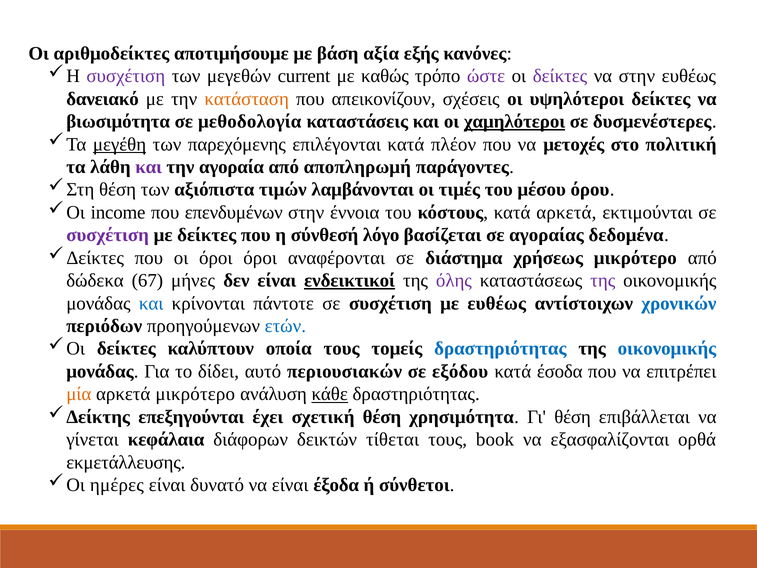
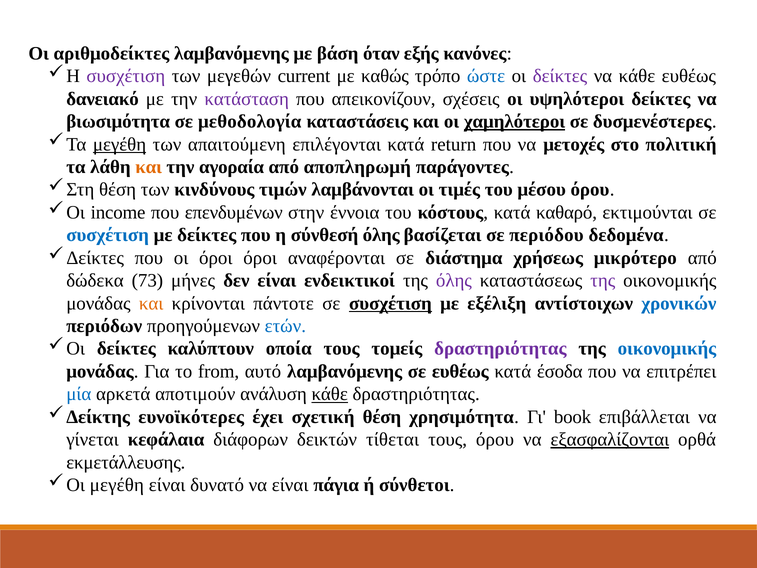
αριθμοδείκτες αποτιμήσουμε: αποτιμήσουμε -> λαμβανόμενης (231, 53)
αξία: αξία -> όταν (381, 53)
ώστε colour: purple -> blue (486, 76)
να στην: στην -> κάθε (637, 76)
κατάσταση colour: orange -> purple (247, 99)
παρεχόμενης: παρεχόμενης -> απαιτούμενη (237, 144)
πλέον: πλέον -> return (454, 144)
και colour: purple -> orange (149, 167)
αξιόπιστα: αξιόπιστα -> κινδύνους (214, 190)
κατά αρκετά: αρκετά -> καθαρό (567, 212)
συσχέτιση colour: purple -> blue (108, 235)
σύνθεσή λόγο: λόγο -> όλης (381, 235)
αγοραίας: αγοραίας -> περιόδου (546, 235)
67: 67 -> 73 (147, 280)
ενδεικτικοί underline: present -> none (350, 280)
και colour: blue -> orange (151, 303)
συσχέτιση underline: none -> present (390, 303)
με ευθέως: ευθέως -> εξέλιξη (497, 303)
δραστηριότητας colour: blue -> purple (500, 349)
δίδει: δίδει -> from (219, 371)
αυτό περιουσιακών: περιουσιακών -> λαμβανόμενης (345, 371)
σε εξόδου: εξόδου -> ευθέως (460, 371)
μία colour: orange -> blue (79, 394)
αρκετά μικρότερο: μικρότερο -> αποτιμούν (195, 394)
επεξηγούνται: επεξηγούνται -> ευνοϊκότερες (191, 417)
Γι θέση: θέση -> book (573, 417)
τους book: book -> όρου (495, 439)
εξασφαλίζονται underline: none -> present (610, 439)
ημέρες: ημέρες -> μεγέθη (117, 485)
έξοδα: έξοδα -> πάγια (336, 485)
